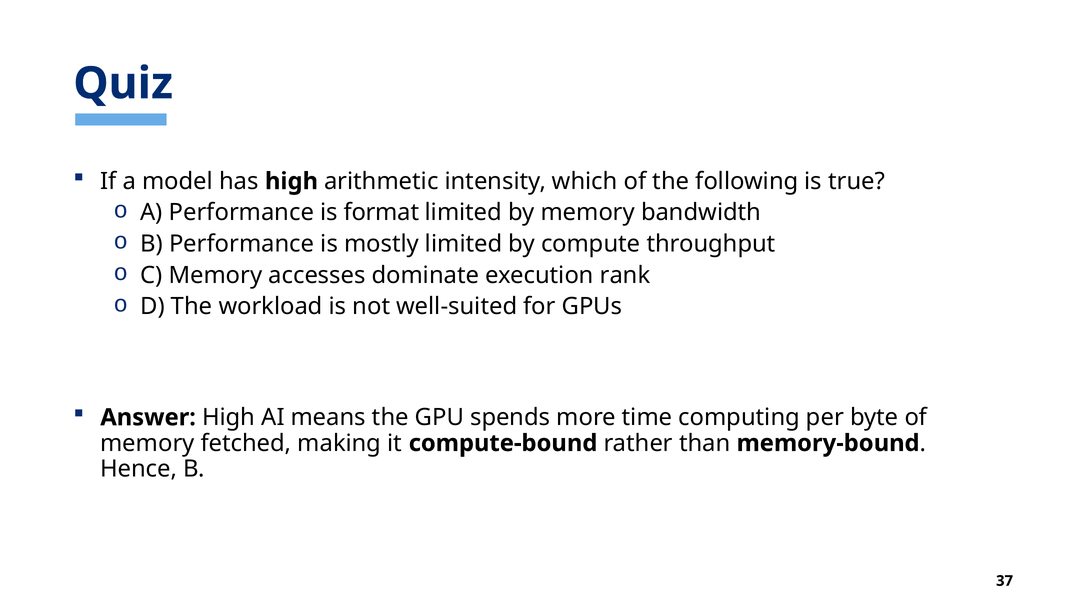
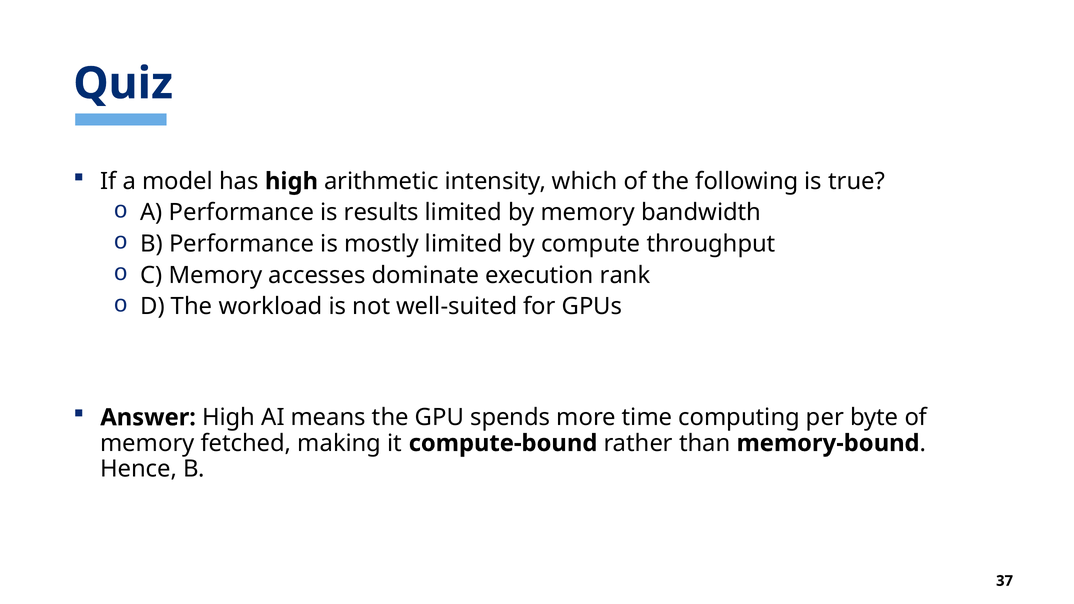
format: format -> results (381, 213)
